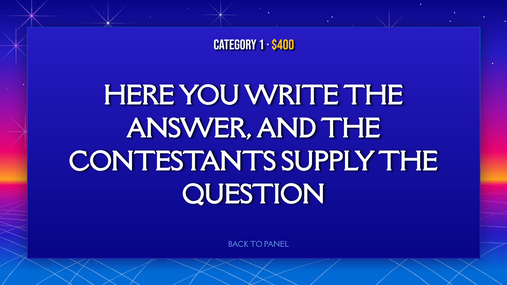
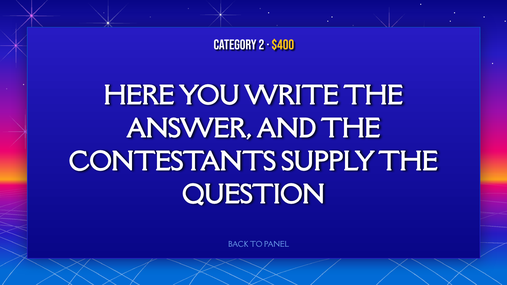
1: 1 -> 2 (261, 45)
